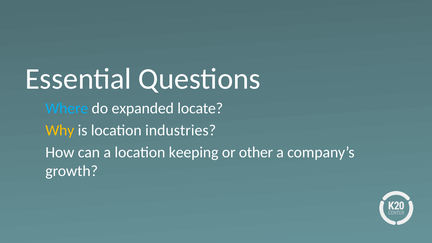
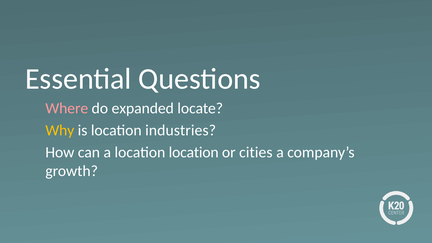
Where colour: light blue -> pink (67, 108)
location keeping: keeping -> location (194, 152)
other: other -> cities (256, 152)
